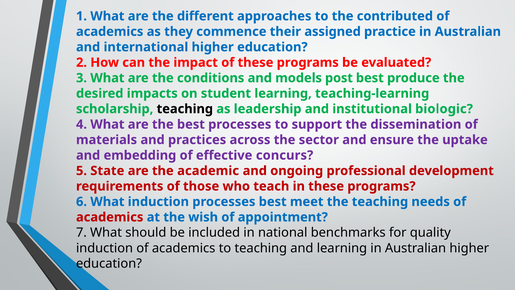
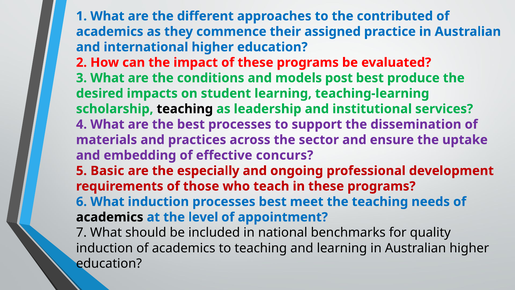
biologic: biologic -> services (444, 109)
State: State -> Basic (107, 171)
academic: academic -> especially (208, 171)
academics colour: red -> black (110, 217)
wish: wish -> level (203, 217)
